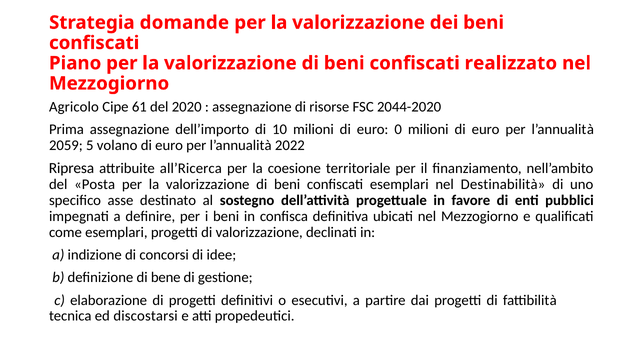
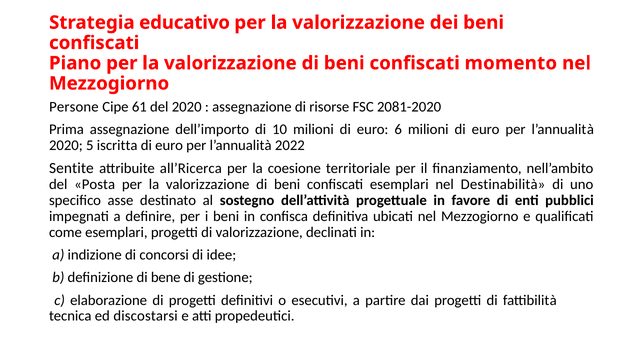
domande: domande -> educativo (185, 23)
realizzato: realizzato -> momento (511, 63)
Agricolo: Agricolo -> Persone (74, 107)
2044-2020: 2044-2020 -> 2081-2020 (409, 107)
0: 0 -> 6 (398, 129)
2059: 2059 -> 2020 (66, 145)
volano: volano -> iscritta (117, 145)
Ripresa: Ripresa -> Sentite (71, 168)
